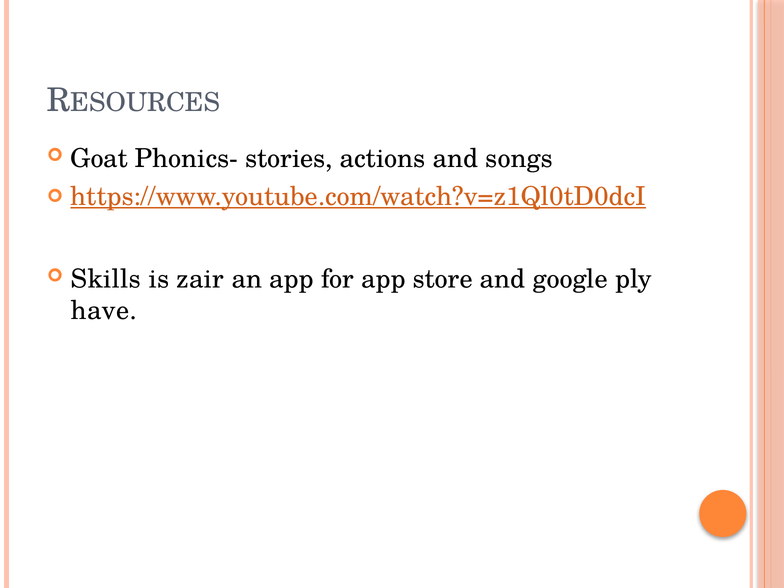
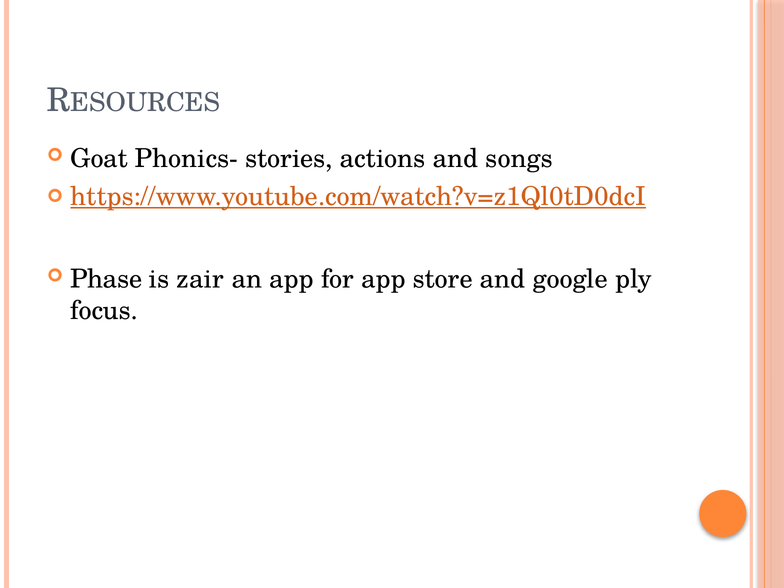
Skills: Skills -> Phase (106, 279)
have: have -> focus (104, 311)
